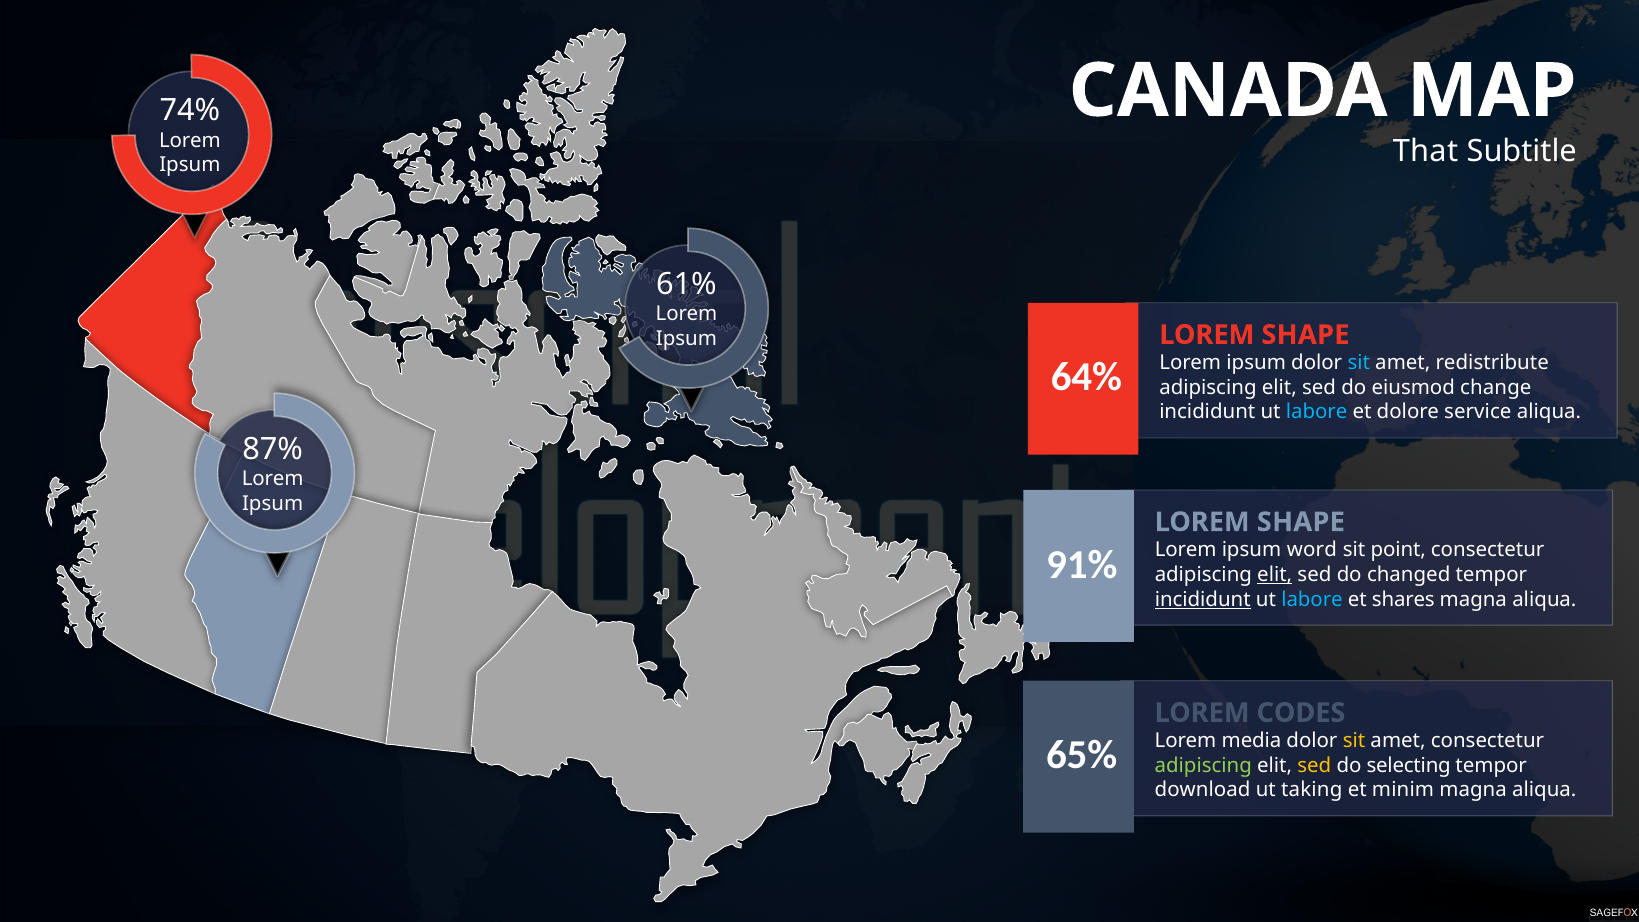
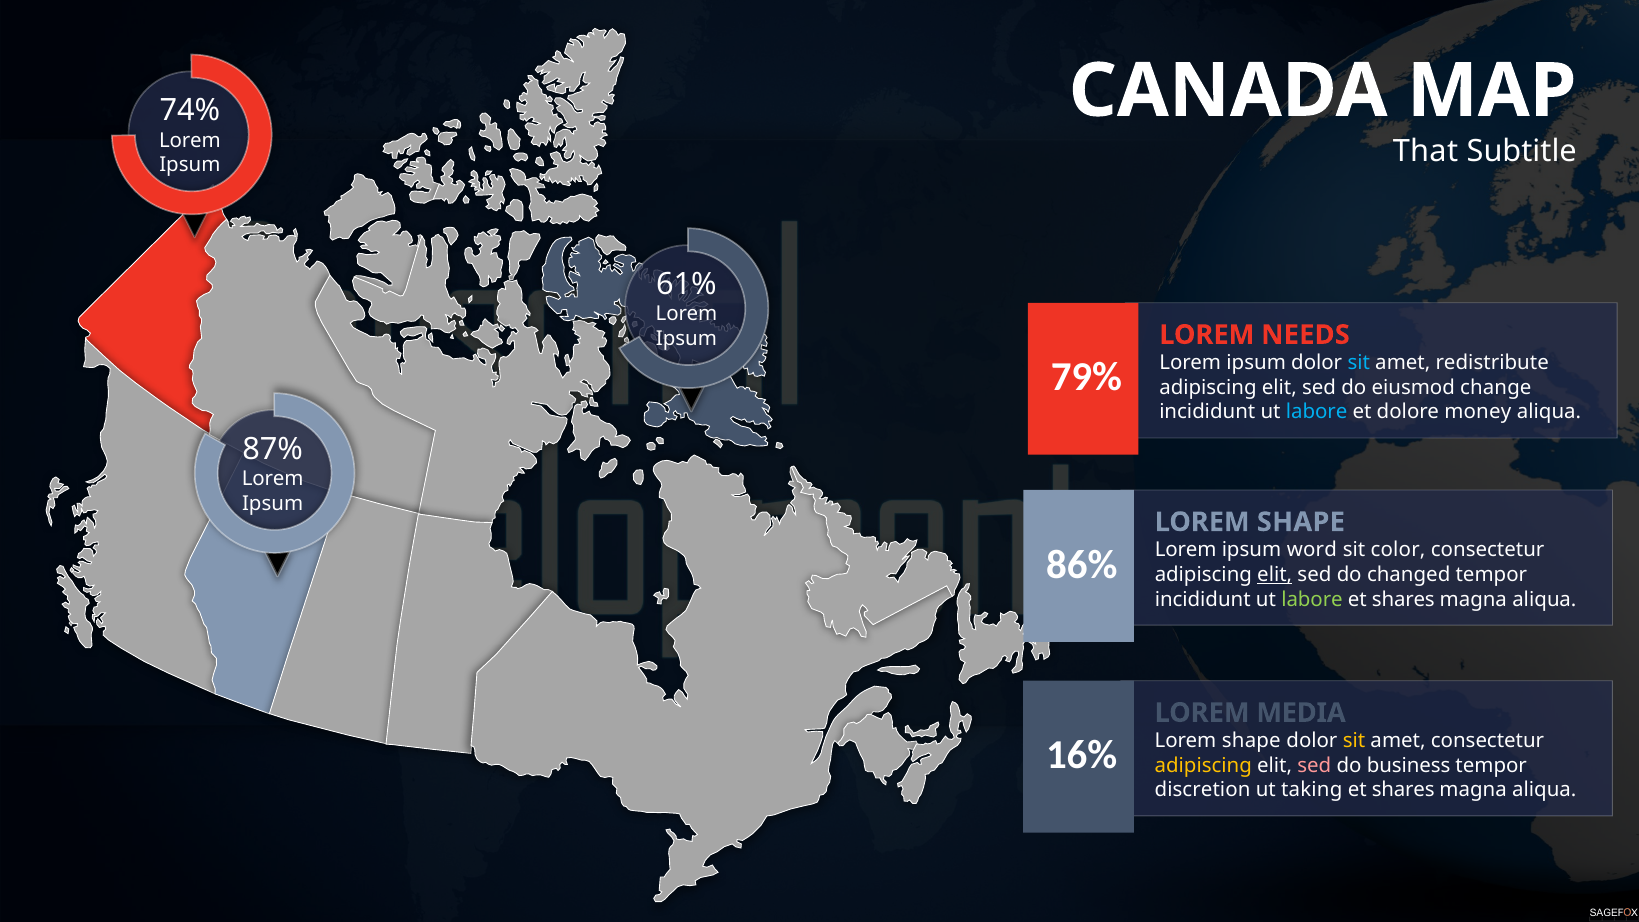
SHAPE: SHAPE -> NEEDS (1306, 335)
64%: 64% -> 79% (1086, 377)
service: service -> money (1478, 412)
point: point -> color (1398, 550)
91%: 91% -> 86% (1082, 565)
incididunt underline: present -> none (1203, 599)
labore colour: light blue -> light green (1312, 599)
CODES: CODES -> MEDIA (1301, 713)
media: media -> shape (1251, 741)
65%: 65% -> 16% (1082, 755)
adipiscing colour: light green -> yellow (1203, 766)
sed colour: yellow -> pink (1314, 766)
selecting: selecting -> business (1409, 766)
download: download -> discretion (1203, 790)
minim: minim -> shares (1403, 790)
